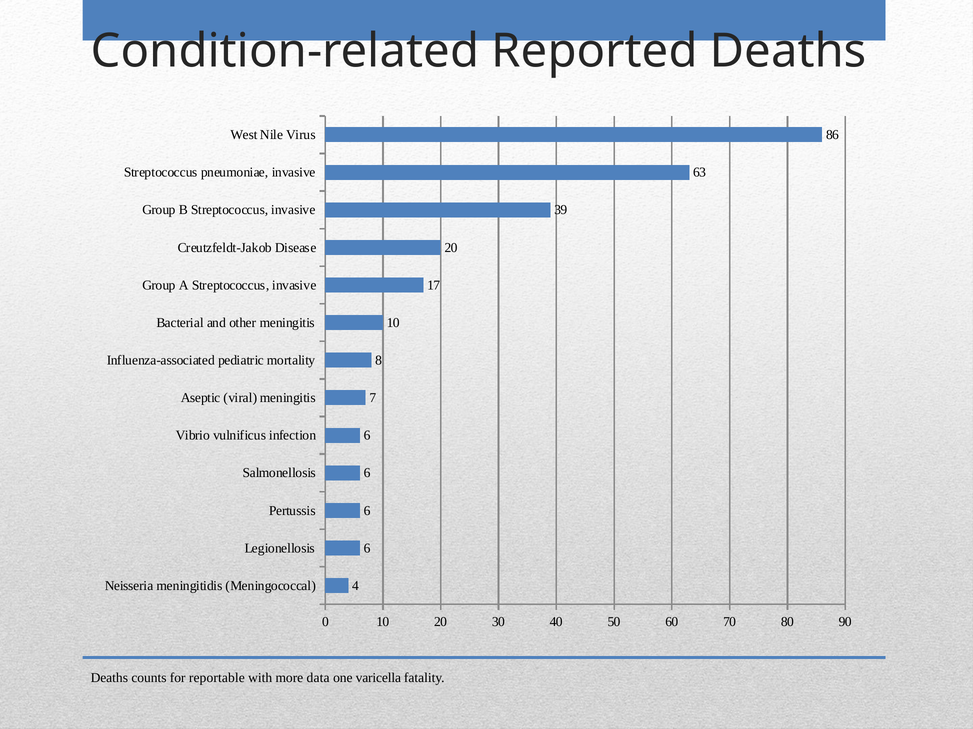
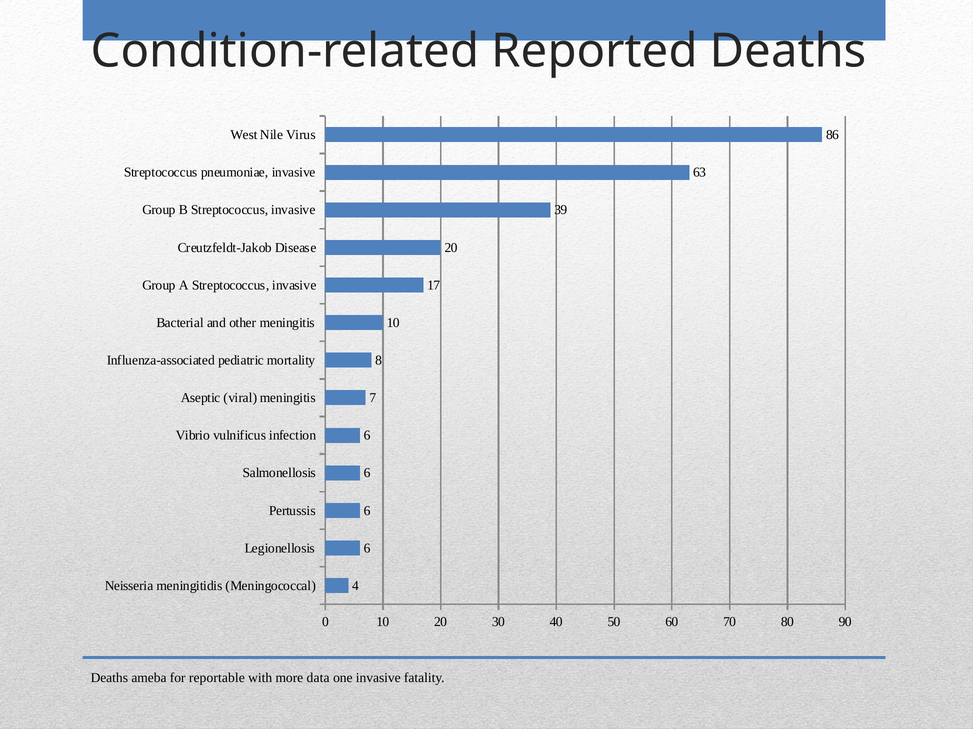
counts: counts -> ameba (149, 679)
one varicella: varicella -> invasive (378, 679)
